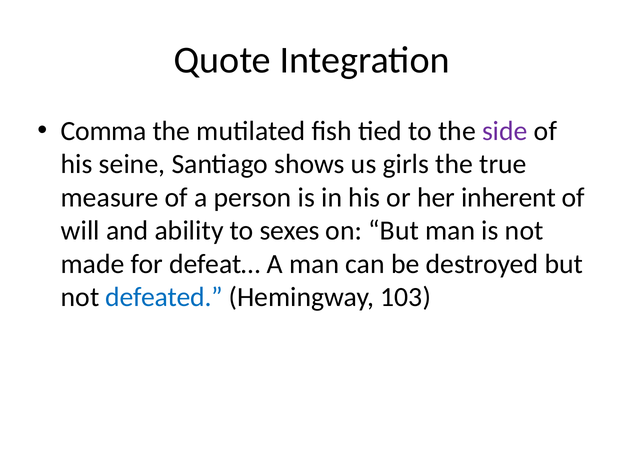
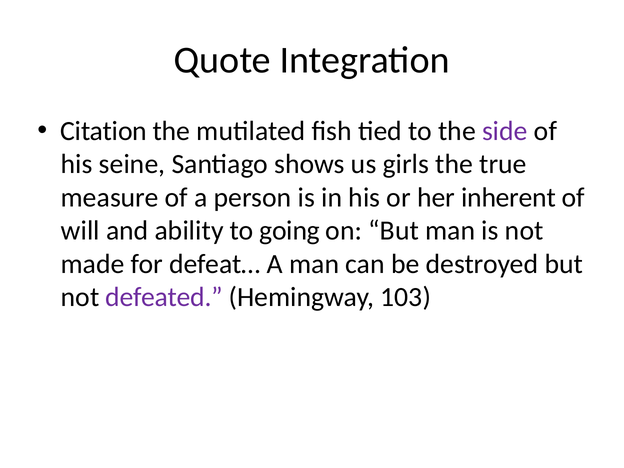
Comma: Comma -> Citation (104, 131)
sexes: sexes -> going (290, 231)
defeated colour: blue -> purple (164, 297)
